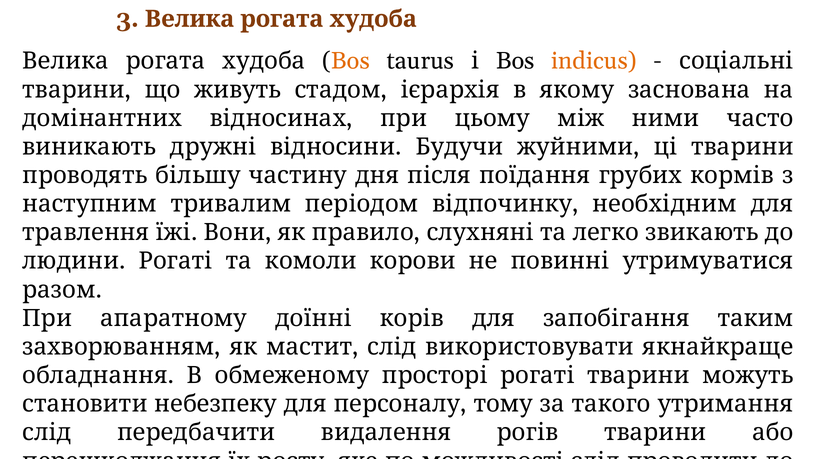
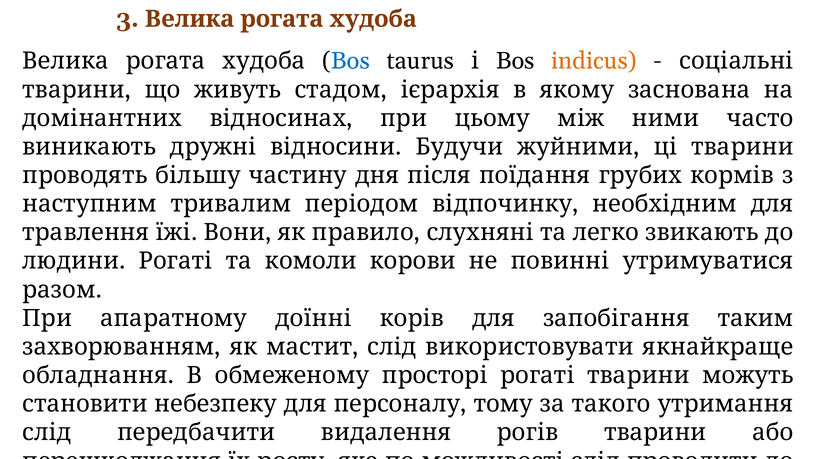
Bos colour: orange -> blue (351, 61)
